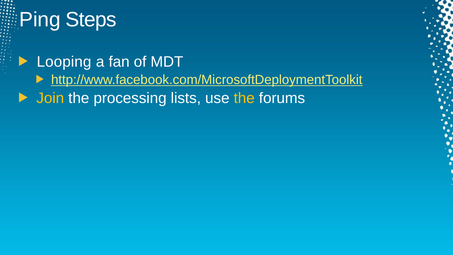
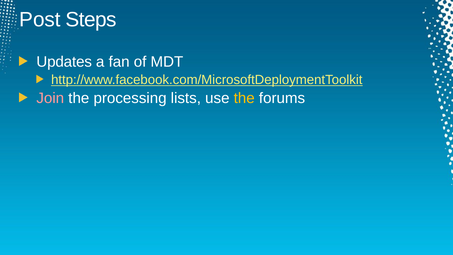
Ping: Ping -> Post (40, 20)
Looping: Looping -> Updates (64, 62)
Join colour: yellow -> pink (50, 98)
